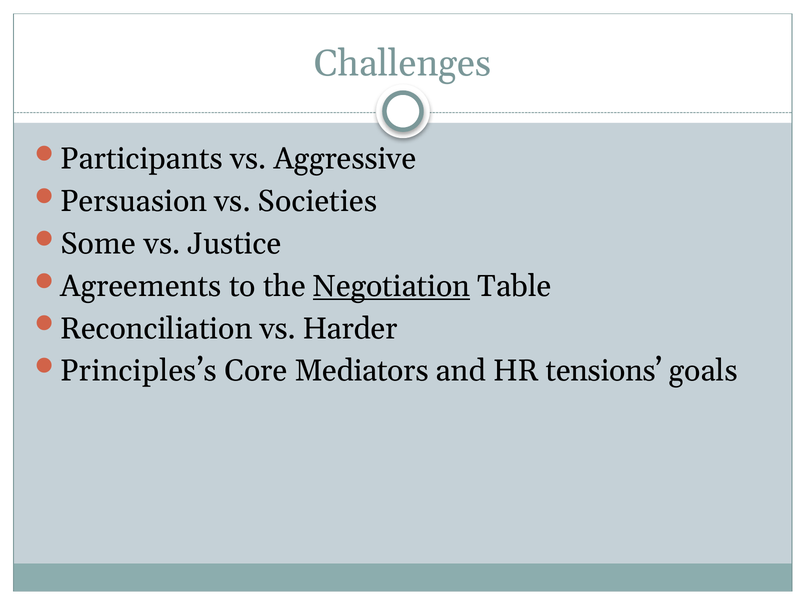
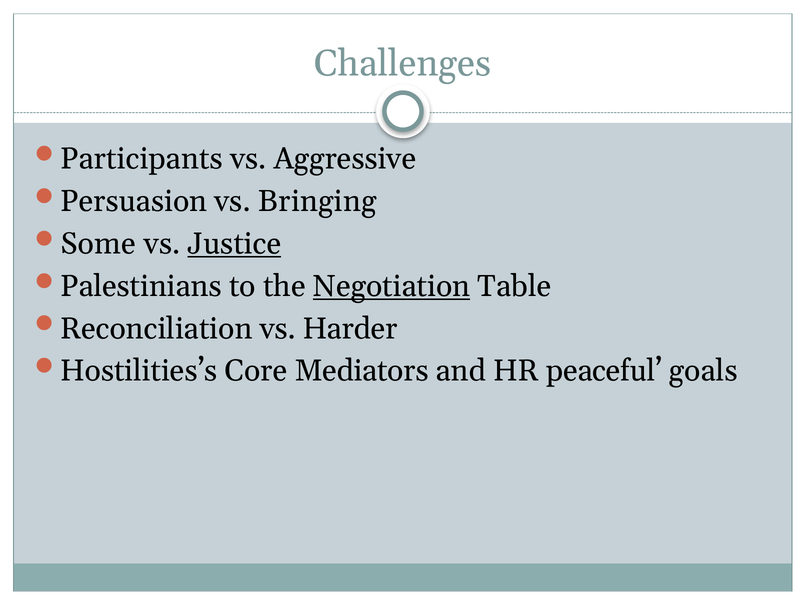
Societies: Societies -> Bringing (317, 201)
Justice underline: none -> present (234, 244)
Agreements: Agreements -> Palestinians (141, 286)
Principles’s: Principles’s -> Hostilities’s (139, 371)
tensions: tensions -> peaceful (604, 371)
